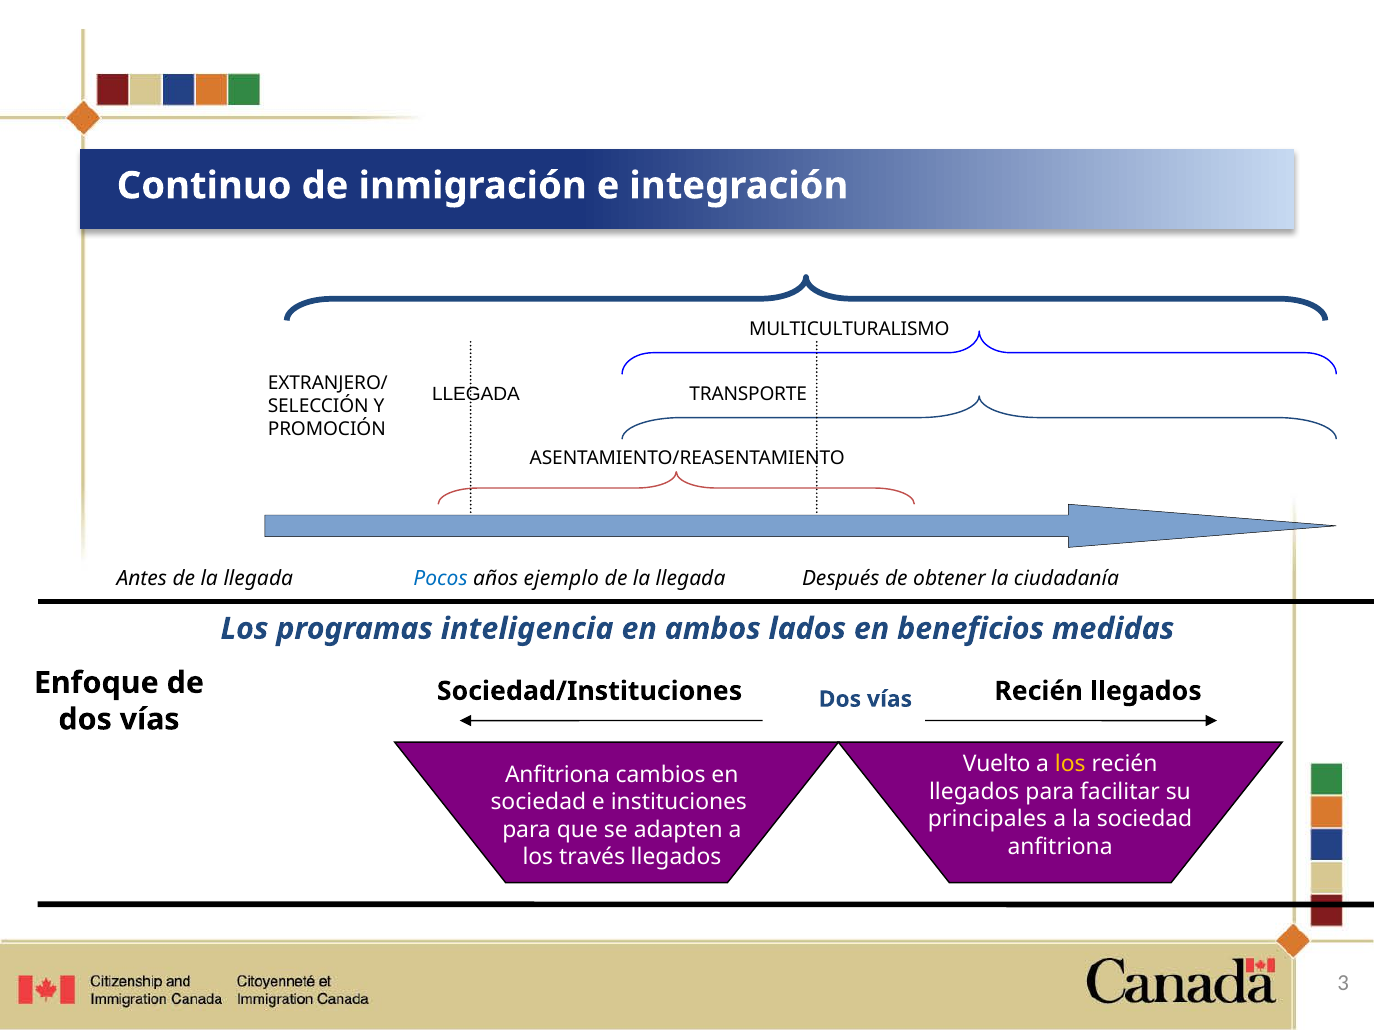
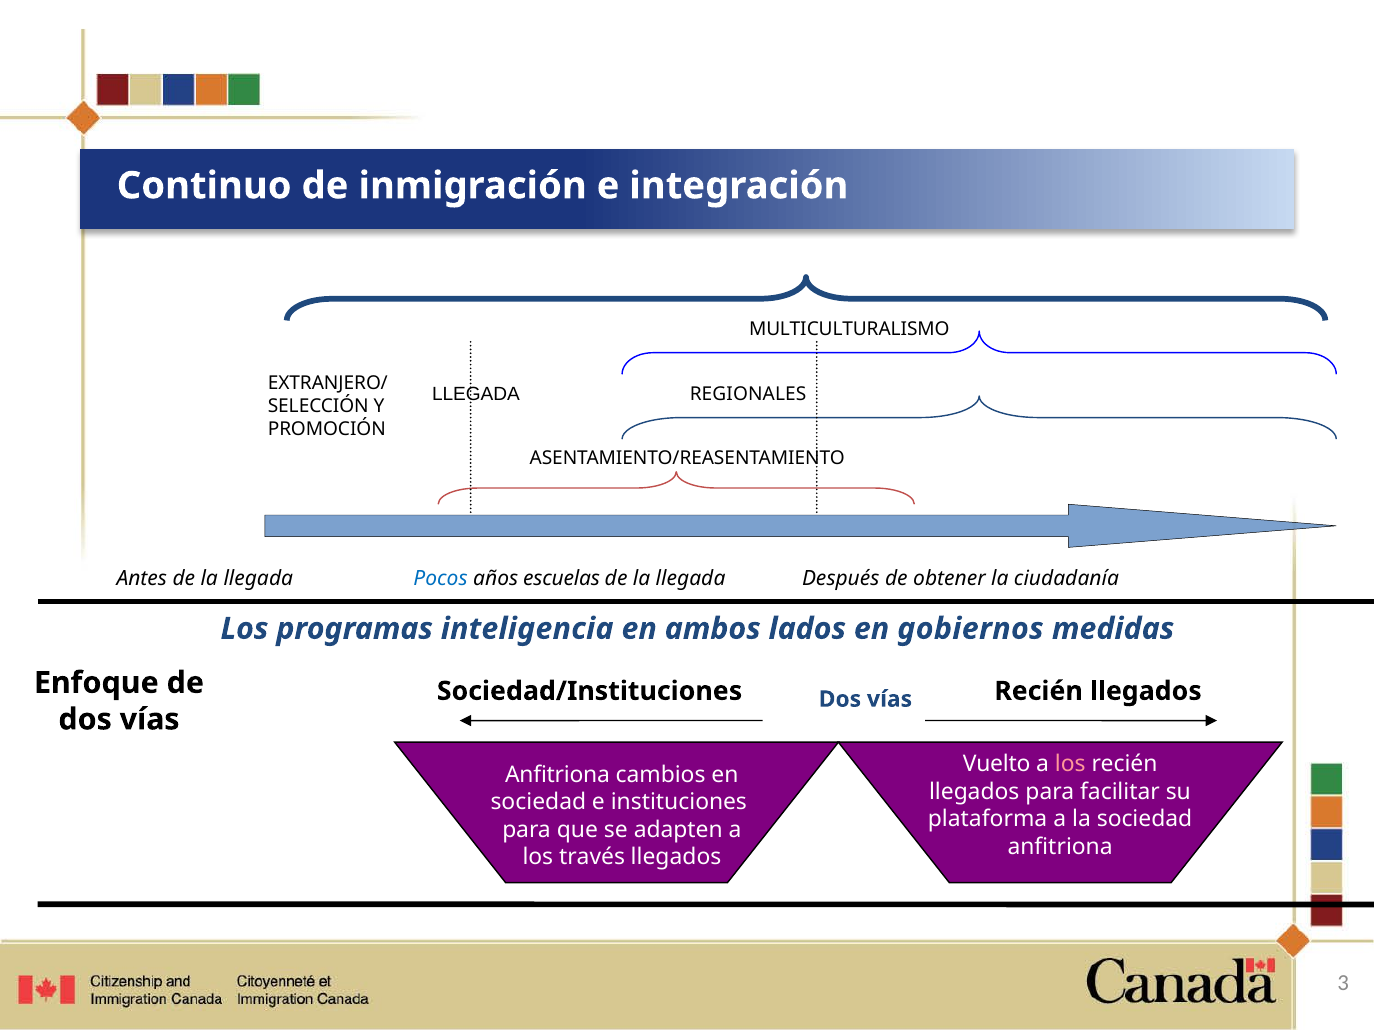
TRANSPORTE: TRANSPORTE -> REGIONALES (748, 394)
ejemplo: ejemplo -> escuelas (562, 579)
beneficios: beneficios -> gobiernos (970, 629)
los colour: yellow -> pink (1070, 764)
principales: principales -> plataforma (988, 819)
